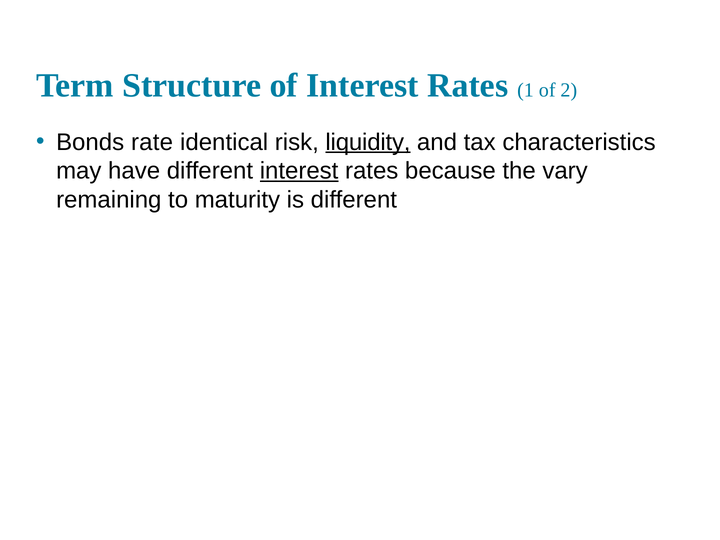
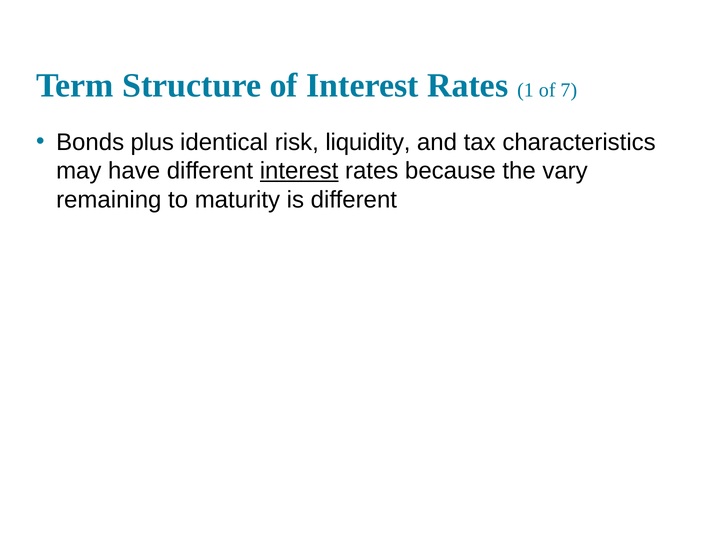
2: 2 -> 7 (569, 90)
rate: rate -> plus (152, 142)
liquidity underline: present -> none (368, 142)
